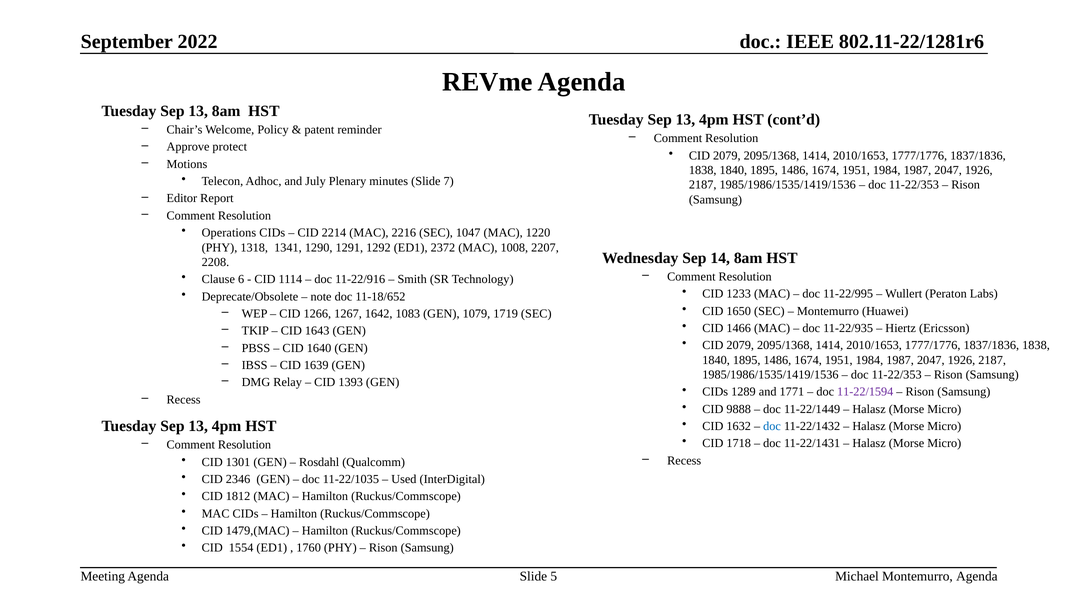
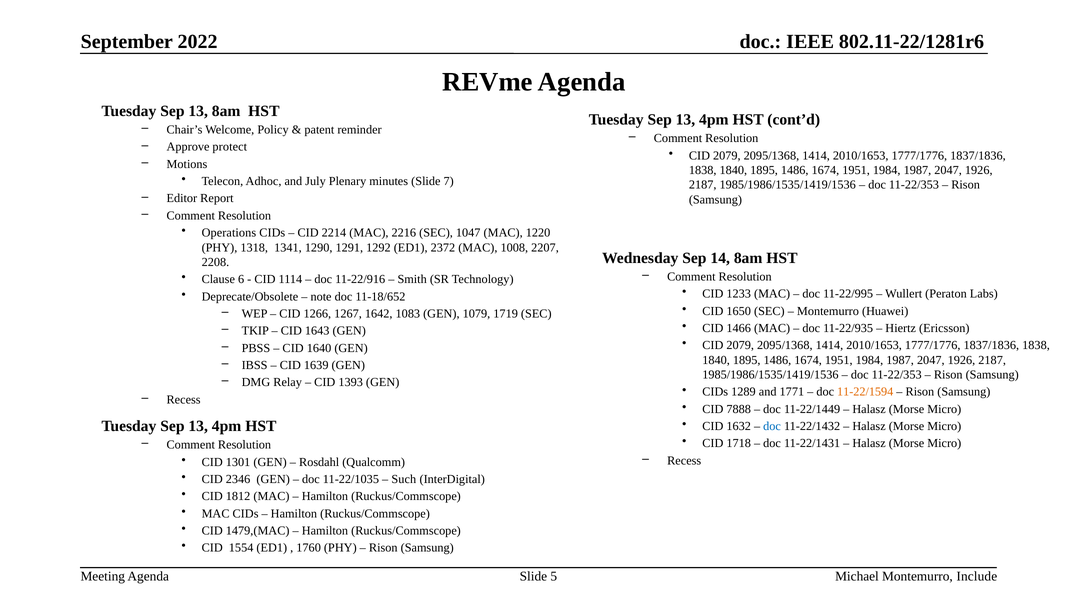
11-22/1594 colour: purple -> orange (865, 392)
9888: 9888 -> 7888 (739, 409)
Used: Used -> Such (404, 479)
Montemurro Agenda: Agenda -> Include (977, 576)
